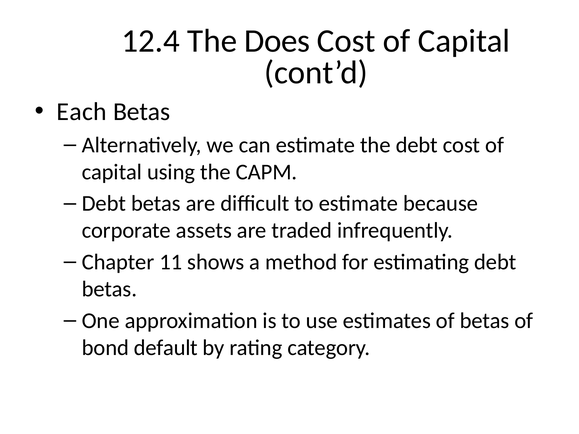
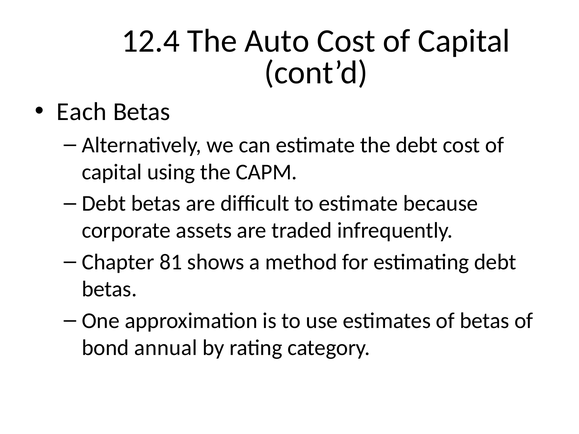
Does: Does -> Auto (277, 41)
11: 11 -> 81 (171, 262)
default: default -> annual (166, 348)
